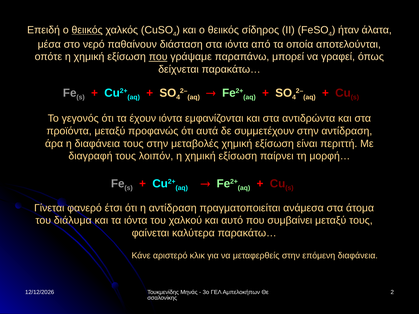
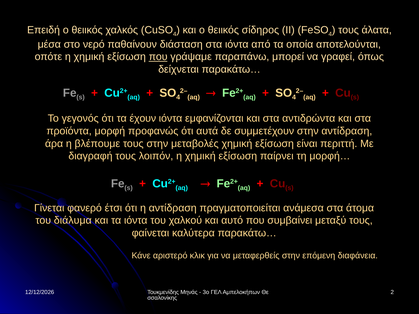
θειικός underline: present -> none (87, 30)
ήταν: ήταν -> τους (349, 30)
προϊόντα μεταξύ: μεταξύ -> μορφή (110, 131)
η διαφάνεια: διαφάνεια -> βλέπουμε (97, 144)
